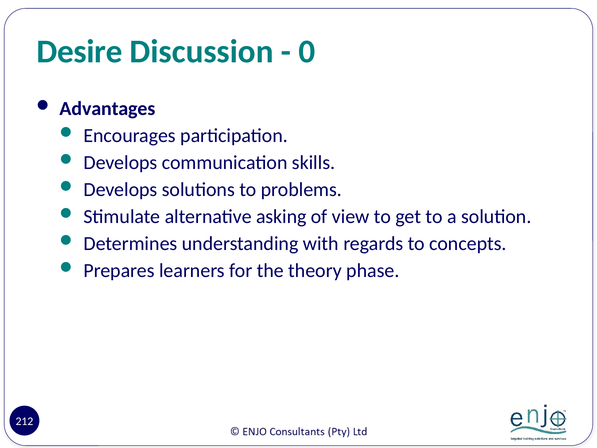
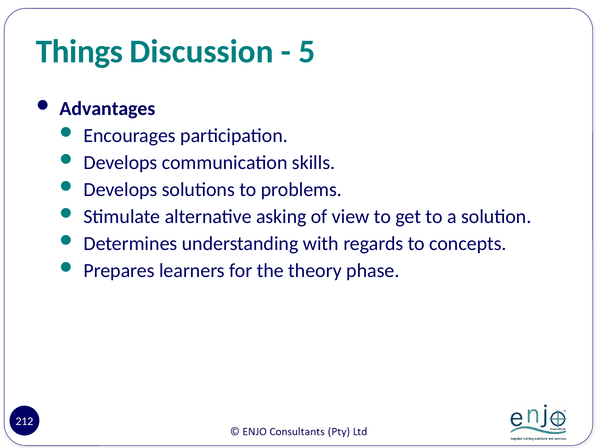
Desire: Desire -> Things (79, 52)
0: 0 -> 5 (307, 52)
